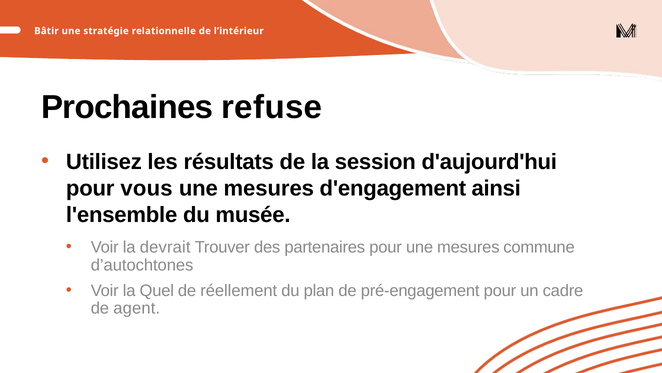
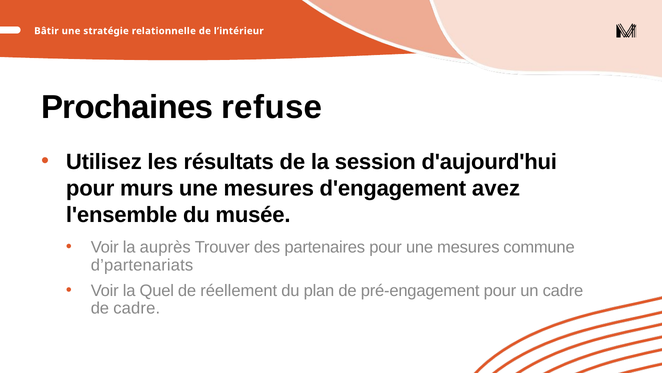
vous: vous -> murs (147, 188)
ainsi: ainsi -> avez (496, 188)
devrait: devrait -> auprès (165, 247)
d’autochtones: d’autochtones -> d’partenariats (142, 265)
de agent: agent -> cadre (137, 308)
